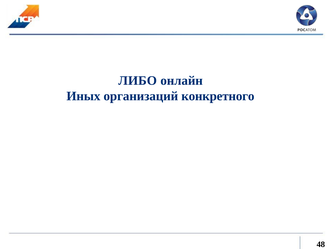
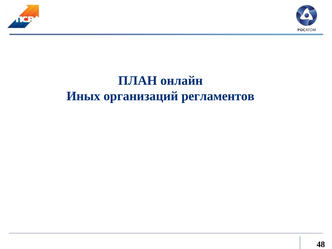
ЛИБО: ЛИБО -> ПЛАН (138, 81)
конкретного: конкретного -> регламентов (218, 96)
